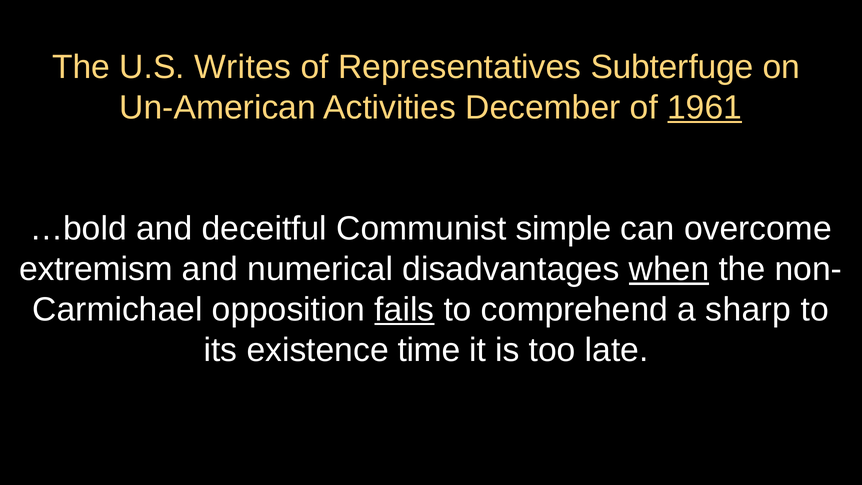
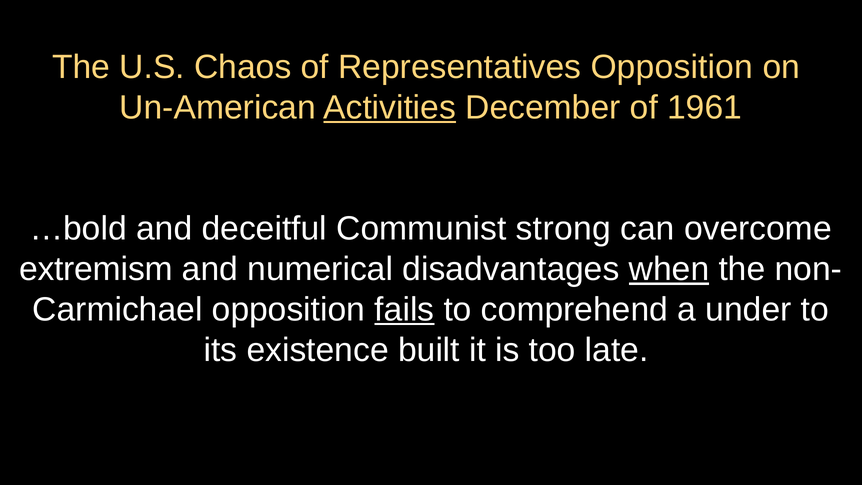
Writes: Writes -> Chaos (243, 67)
Representatives Subterfuge: Subterfuge -> Opposition (672, 67)
Activities underline: none -> present (390, 108)
1961 underline: present -> none (705, 108)
simple: simple -> strong (563, 229)
sharp: sharp -> under (748, 310)
time: time -> built (429, 350)
